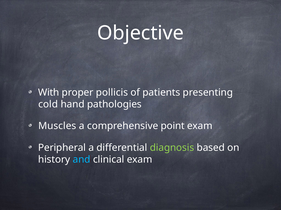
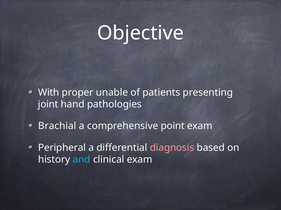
pollicis: pollicis -> unable (112, 93)
cold: cold -> joint (48, 105)
Muscles: Muscles -> Brachial (57, 126)
diagnosis colour: light green -> pink (172, 148)
